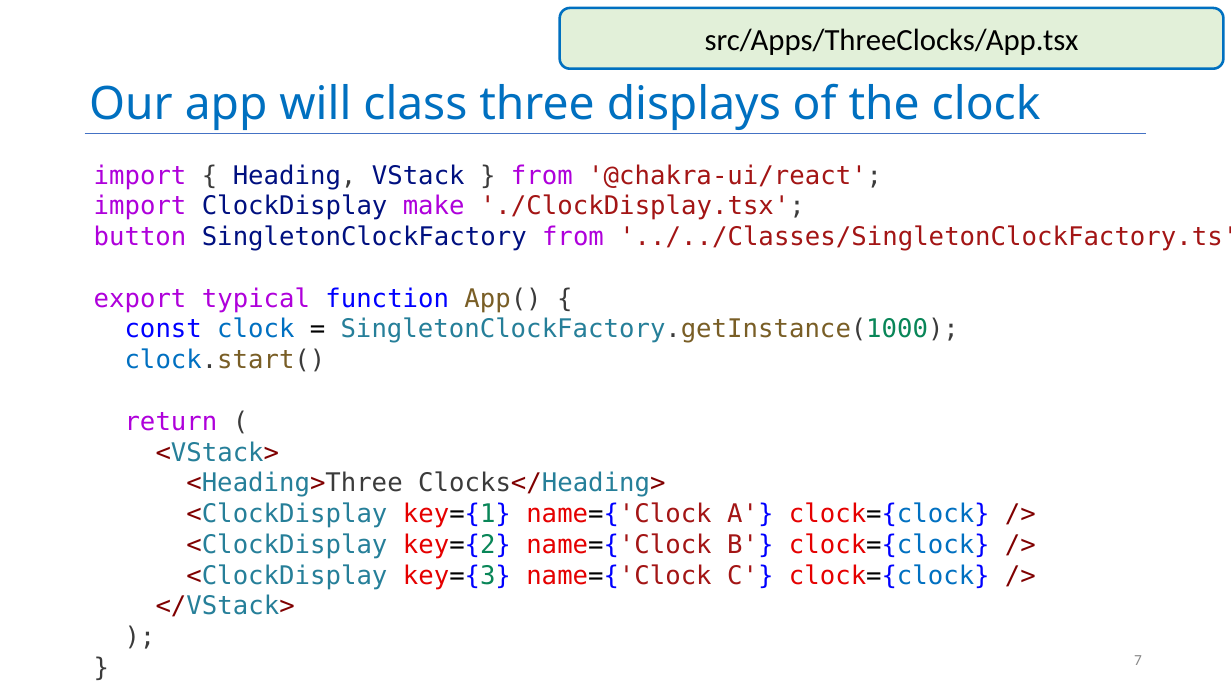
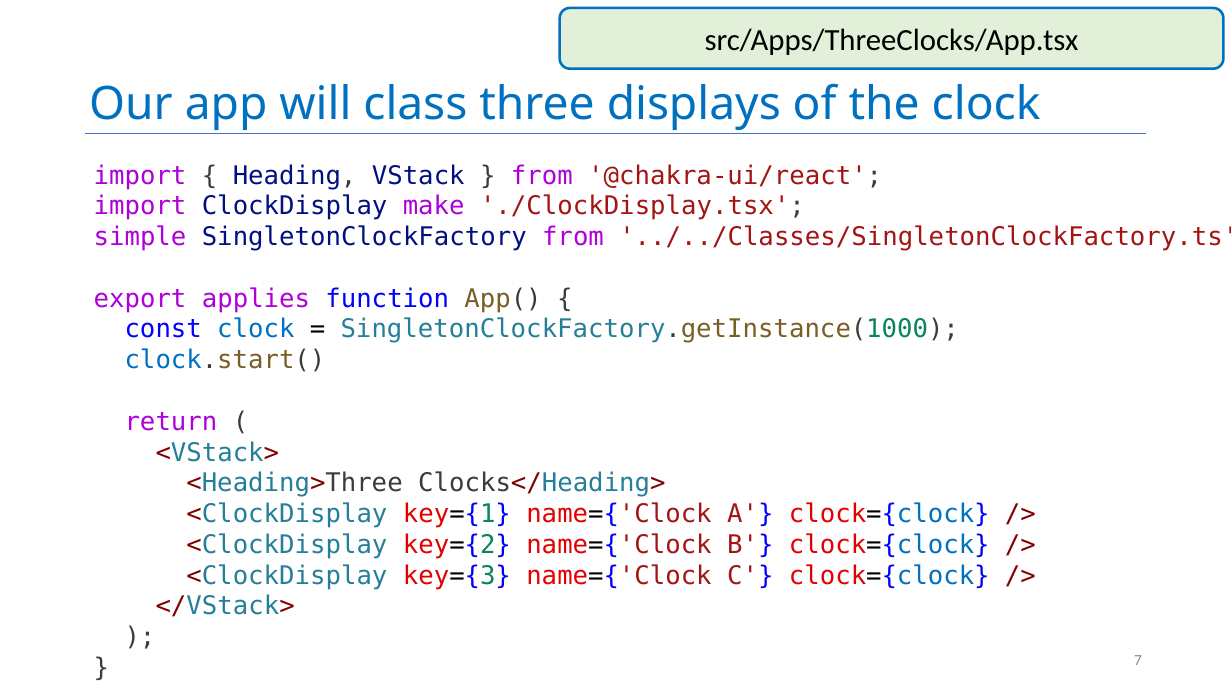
button: button -> simple (140, 237)
typical: typical -> applies (256, 299)
